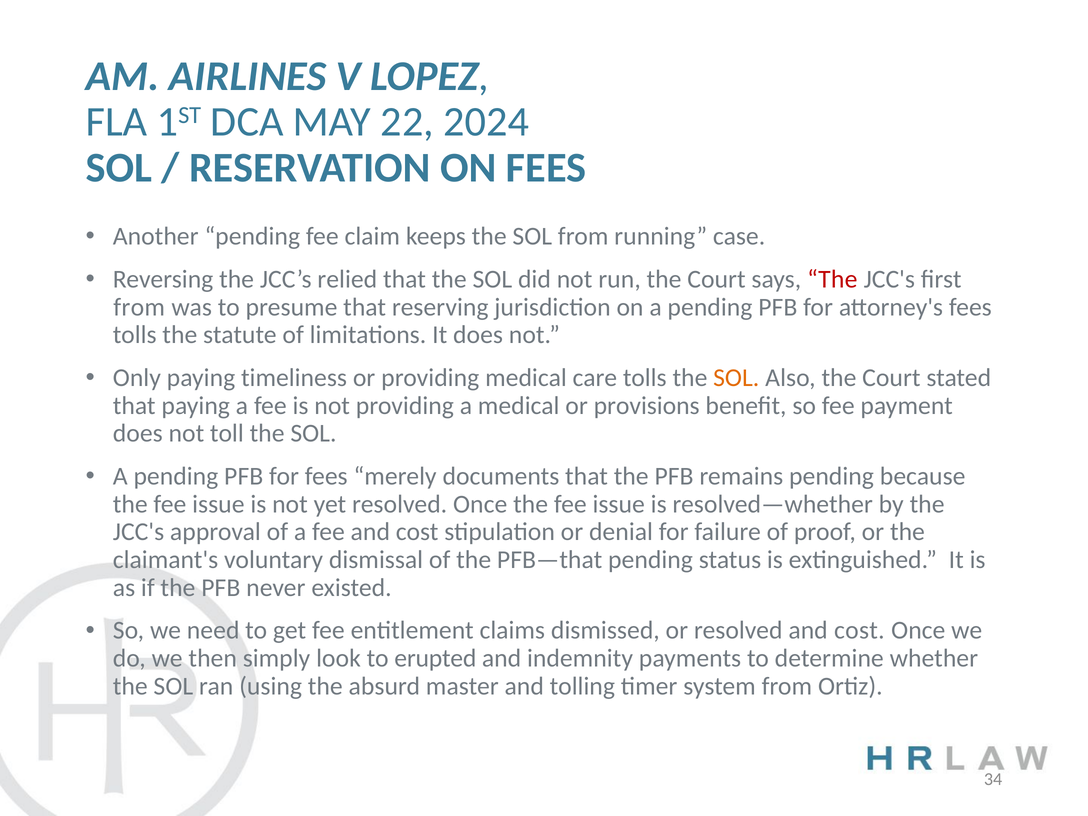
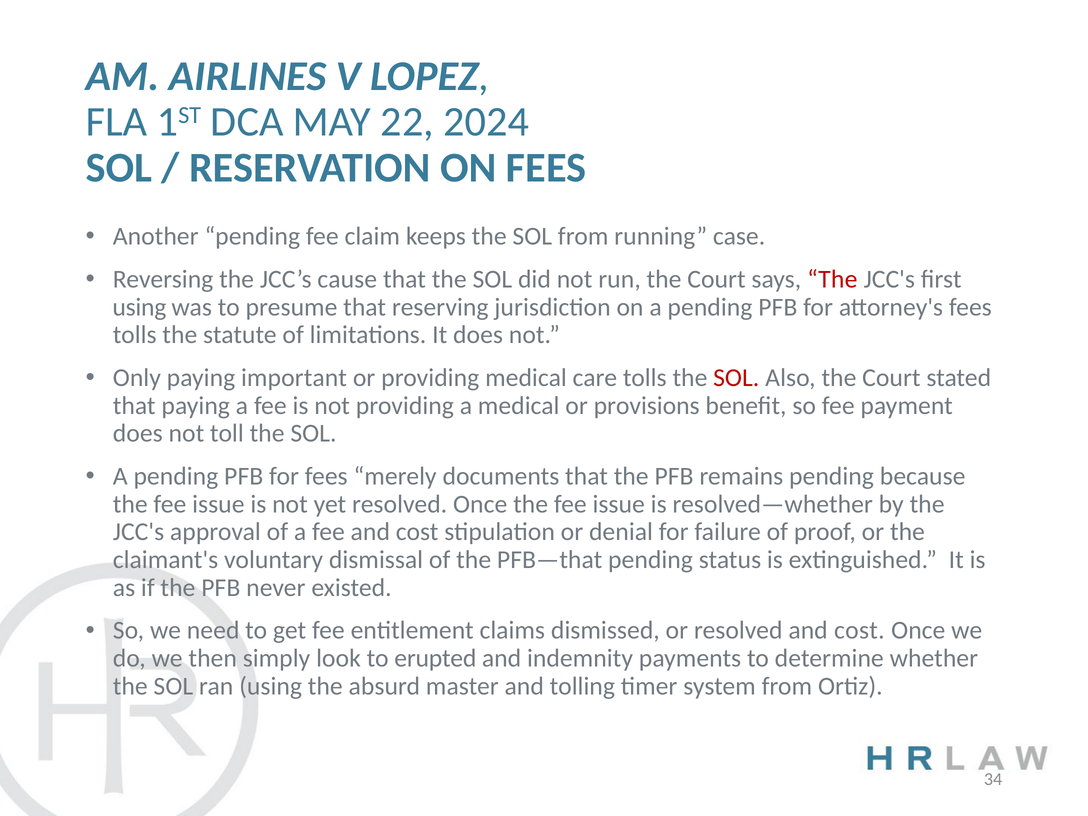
relied: relied -> cause (347, 279)
from: from -> using (139, 307)
timeliness: timeliness -> important (294, 378)
SOL colour: orange -> red (736, 378)
